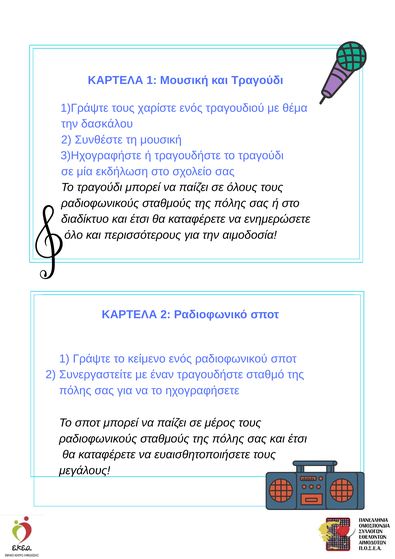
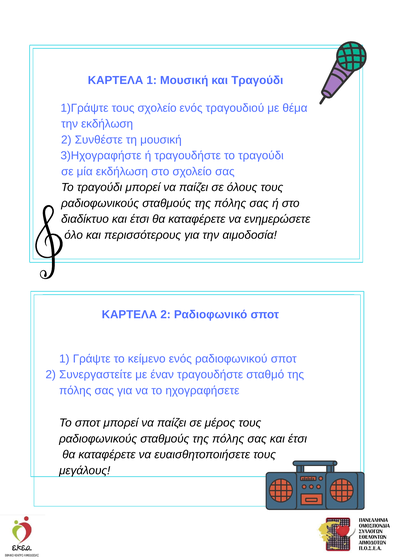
τους χαρίστε: χαρίστε -> σχολείο (157, 108)
την δασκάλου: δασκάλου -> εκδήλωση (107, 124)
